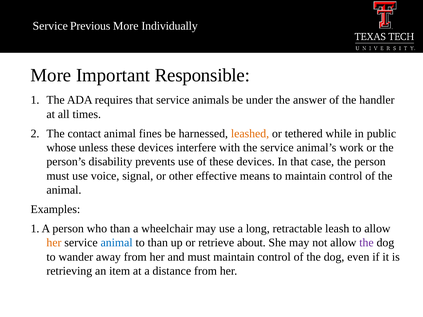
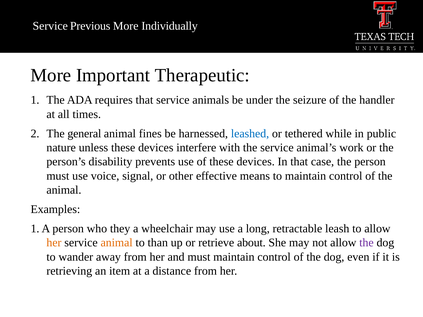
Responsible: Responsible -> Therapeutic (202, 75)
answer: answer -> seizure (310, 100)
contact: contact -> general (84, 134)
leashed colour: orange -> blue (250, 134)
whose: whose -> nature (61, 148)
who than: than -> they (120, 229)
animal colour: blue -> orange (117, 243)
